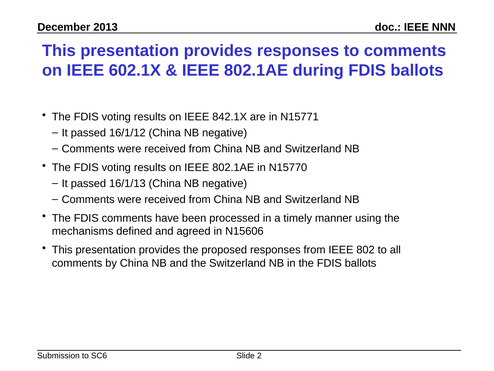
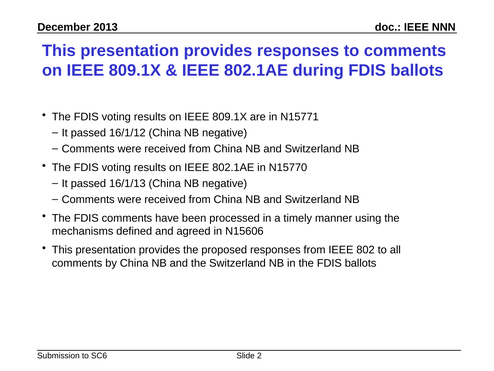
602.1X: 602.1X -> 809.1X (135, 70)
results on IEEE 842.1X: 842.1X -> 809.1X (230, 117)
